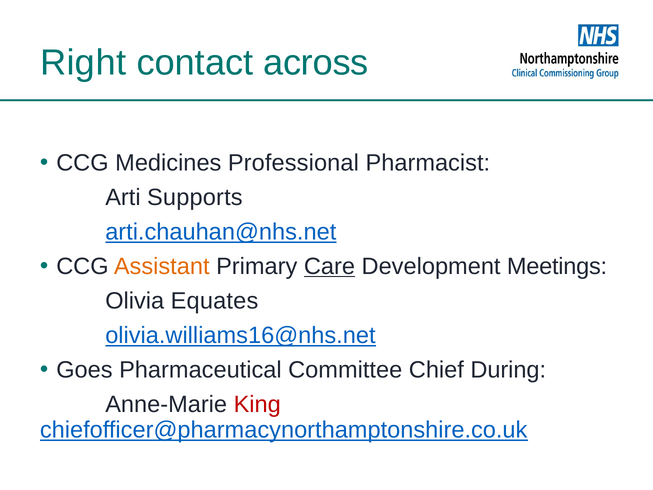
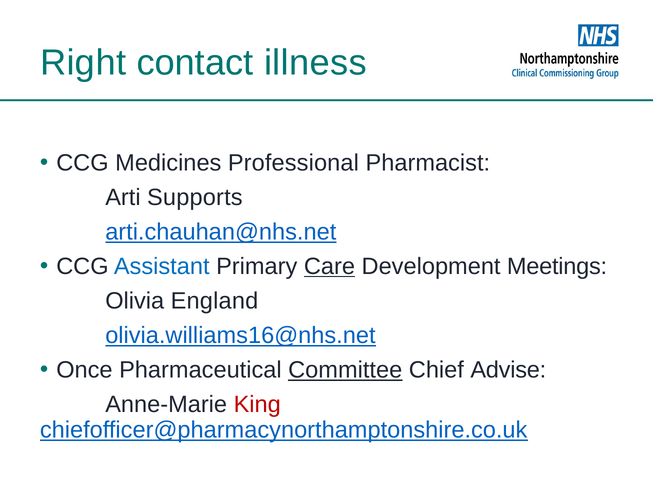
across: across -> illness (316, 63)
Assistant colour: orange -> blue (162, 266)
Equates: Equates -> England (214, 301)
Goes: Goes -> Once (84, 370)
Committee underline: none -> present (345, 370)
During: During -> Advise (508, 370)
